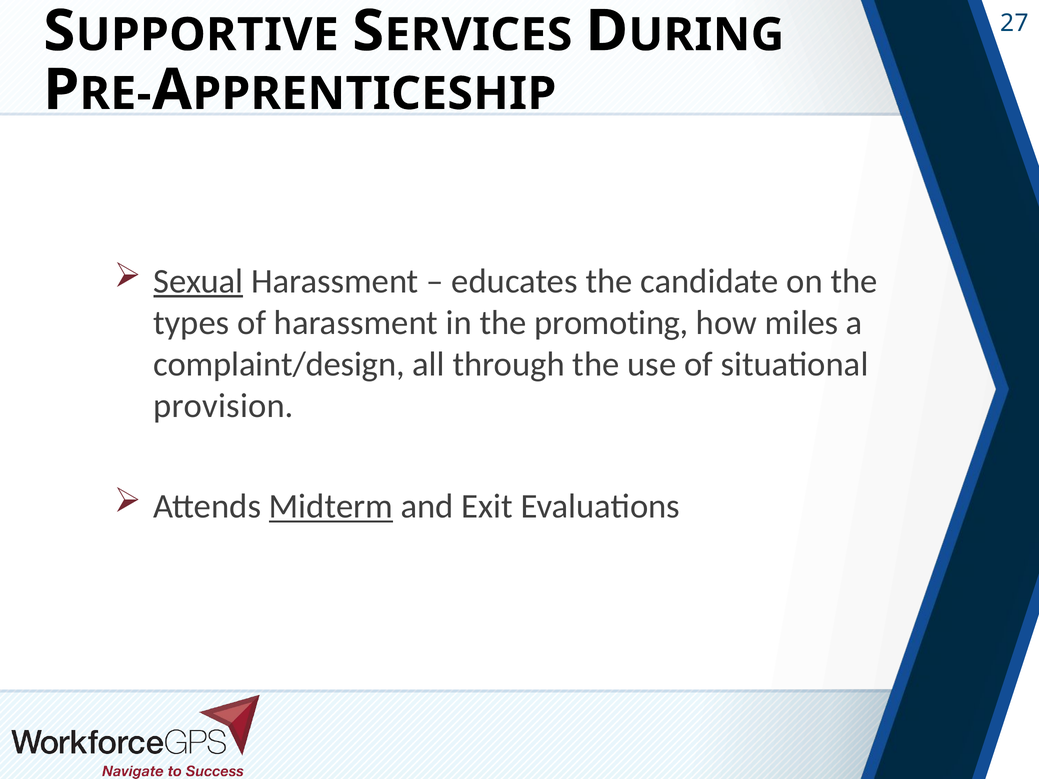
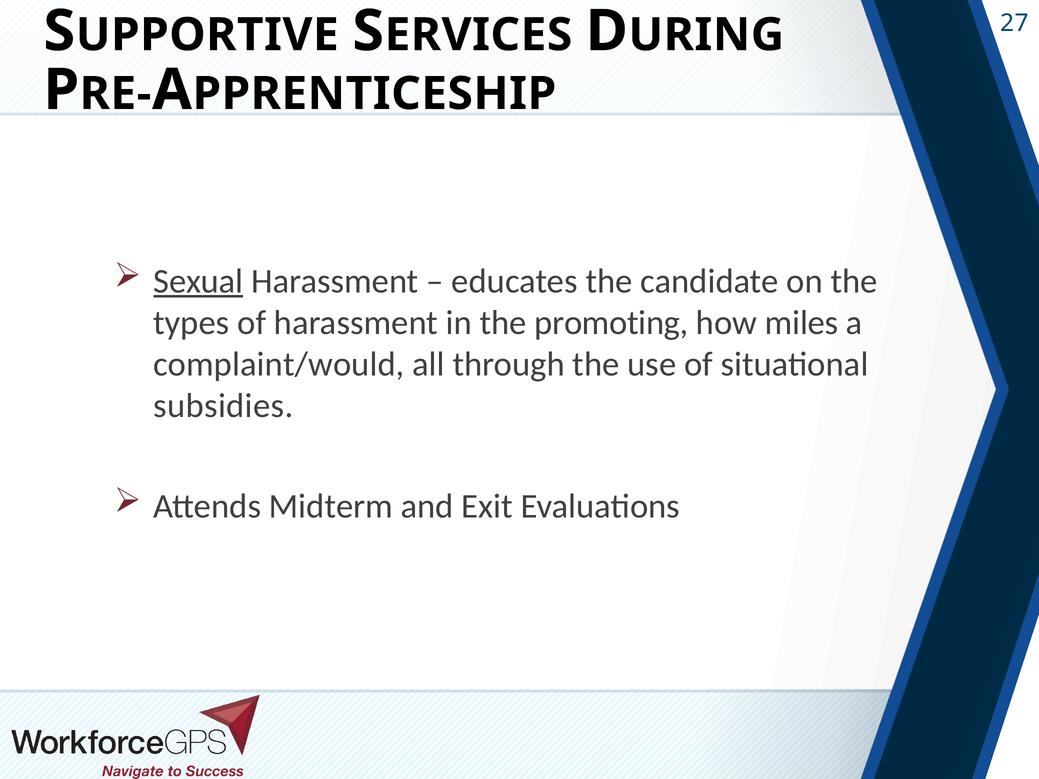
complaint/design: complaint/design -> complaint/would (279, 365)
provision: provision -> subsidies (223, 406)
Midterm underline: present -> none (331, 507)
